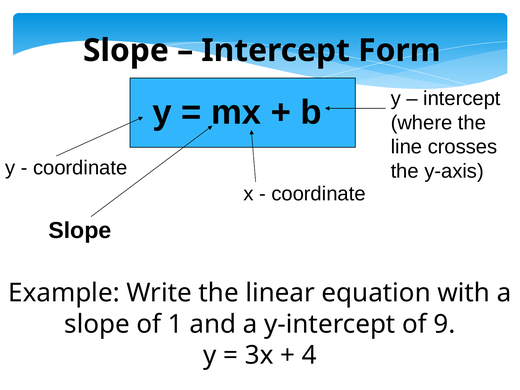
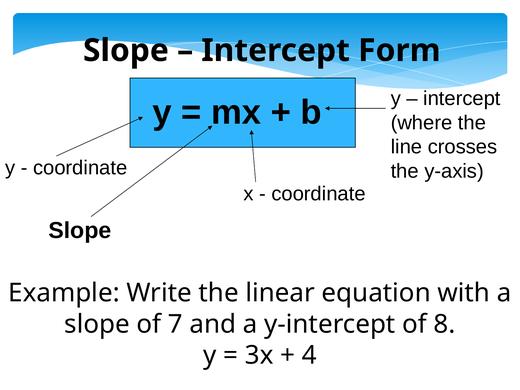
1: 1 -> 7 (175, 324)
9: 9 -> 8 (444, 324)
